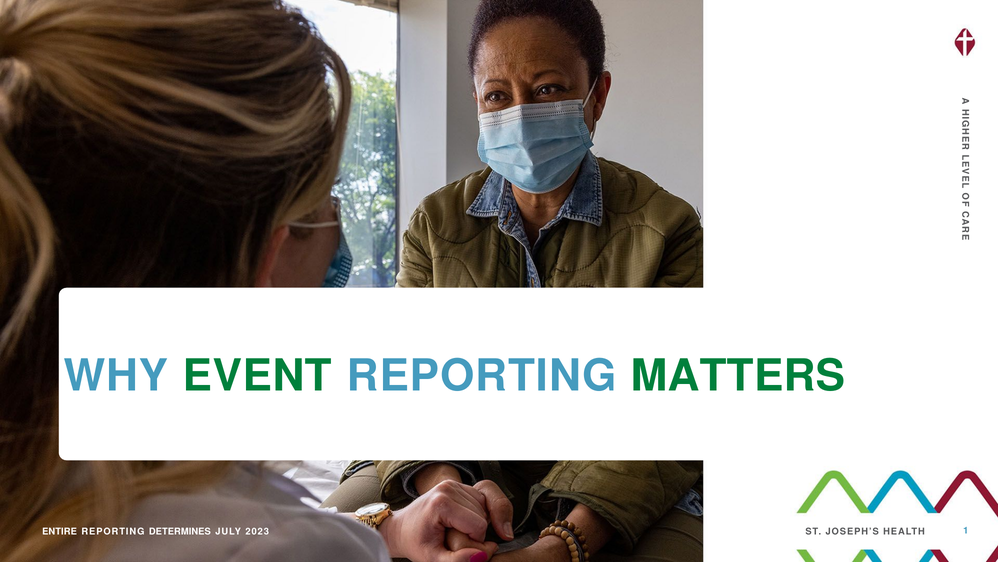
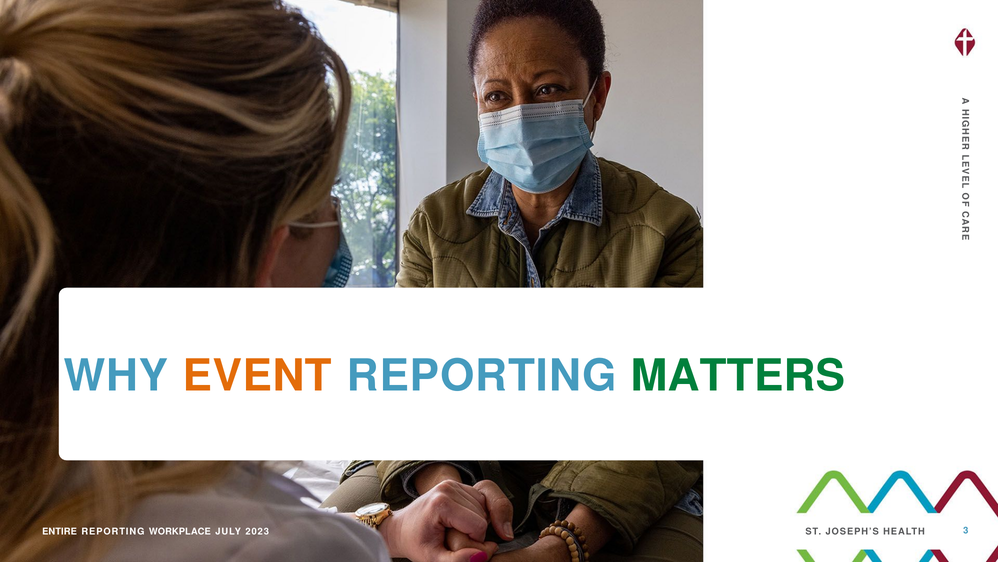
EVENT colour: green -> orange (257, 376)
DETERMINES: DETERMINES -> WORKPLACE (180, 531)
1: 1 -> 3 (966, 530)
